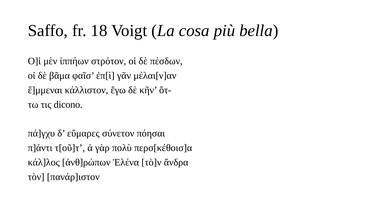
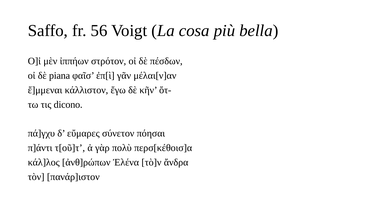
18: 18 -> 56 (99, 31)
βᾶμα: βᾶμα -> piana (60, 76)
